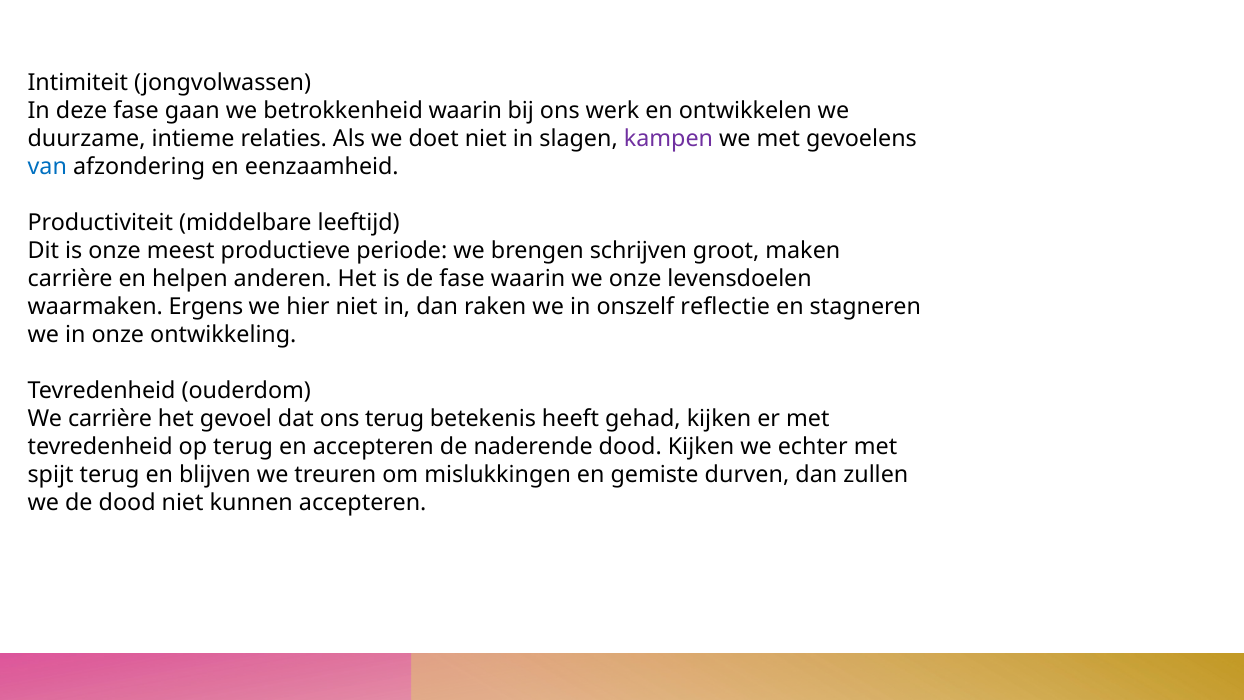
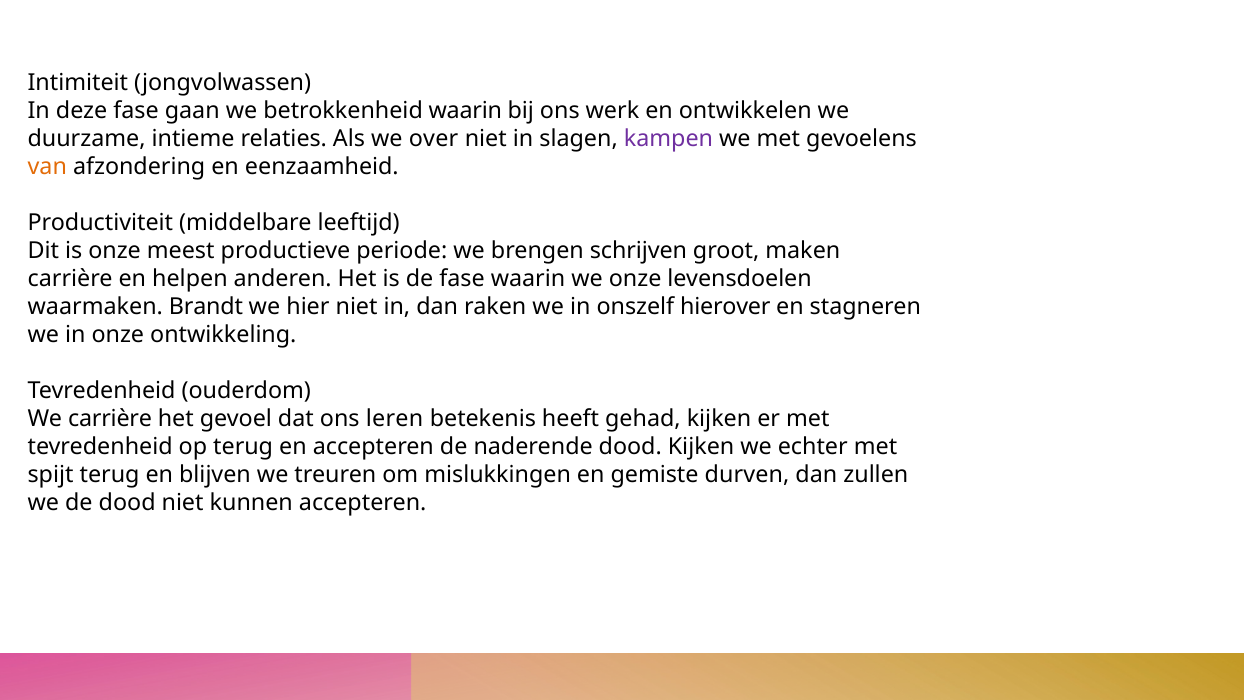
doet: doet -> over (434, 139)
van colour: blue -> orange (47, 167)
Ergens: Ergens -> Brandt (206, 307)
reflectie: reflectie -> hierover (725, 307)
ons terug: terug -> leren (395, 419)
